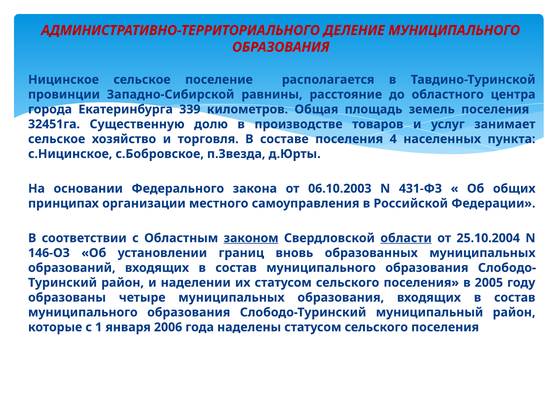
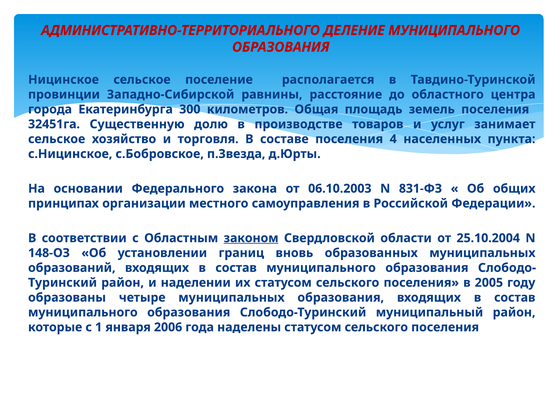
339: 339 -> 300 (190, 109)
431-ФЗ: 431-ФЗ -> 831-ФЗ (421, 188)
области underline: present -> none (406, 238)
146-ОЗ: 146-ОЗ -> 148-ОЗ (49, 253)
